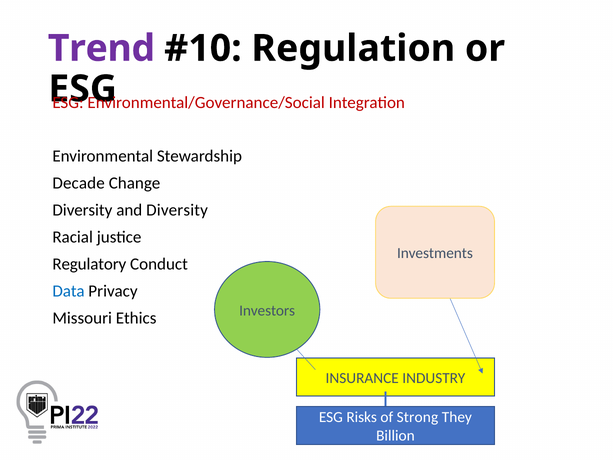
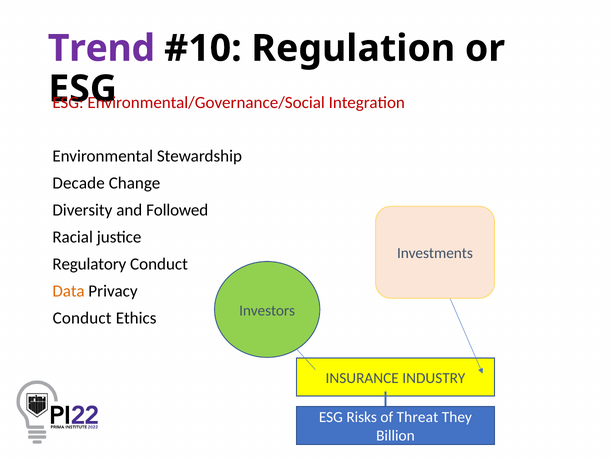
and Diversity: Diversity -> Followed (177, 210)
Data colour: blue -> orange (69, 291)
Missouri: Missouri -> Conduct (82, 318)
Strong: Strong -> Threat (417, 417)
